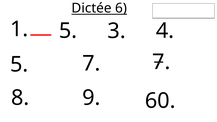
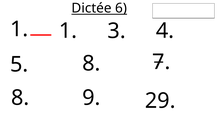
1 5: 5 -> 1 (68, 31)
5 7: 7 -> 8 (91, 63)
60: 60 -> 29 (160, 101)
